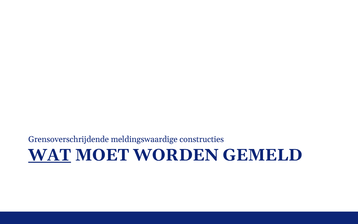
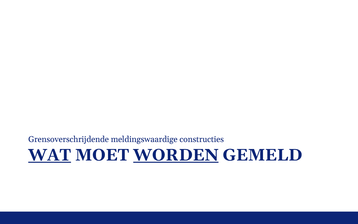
WORDEN underline: none -> present (176, 155)
